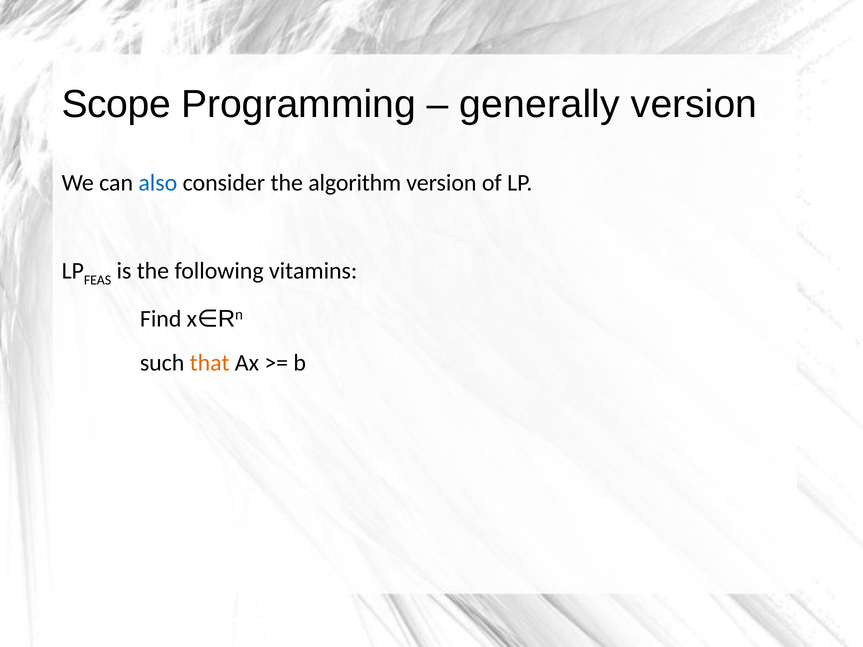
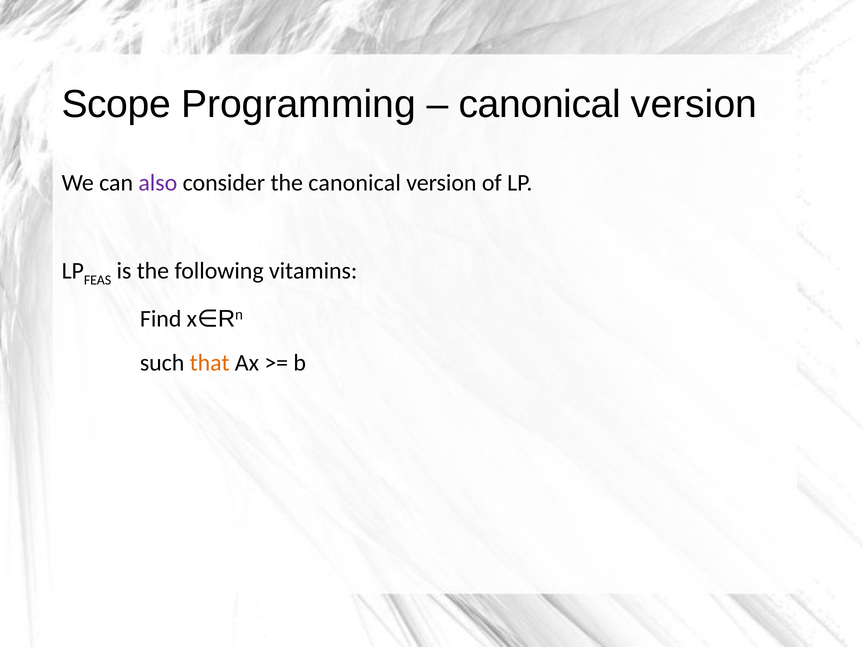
generally: generally -> canonical (540, 104)
also colour: blue -> purple (158, 183)
the algorithm: algorithm -> canonical (355, 183)
